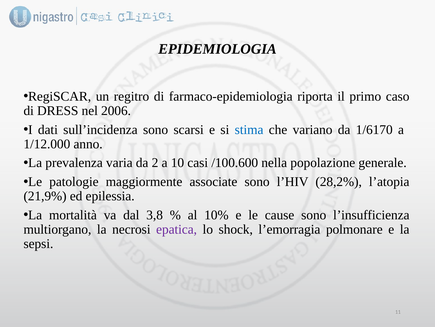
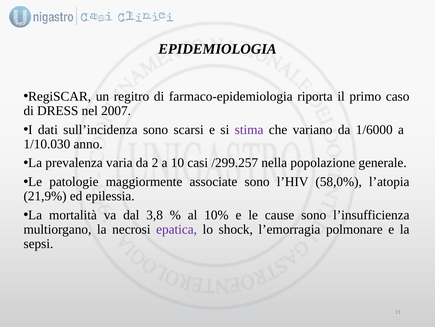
2006: 2006 -> 2007 (116, 110)
stima colour: blue -> purple (249, 129)
1/6170: 1/6170 -> 1/6000 (374, 129)
1/12.000: 1/12.000 -> 1/10.030 (47, 144)
/100.600: /100.600 -> /299.257 (235, 163)
28,2%: 28,2% -> 58,0% (339, 181)
